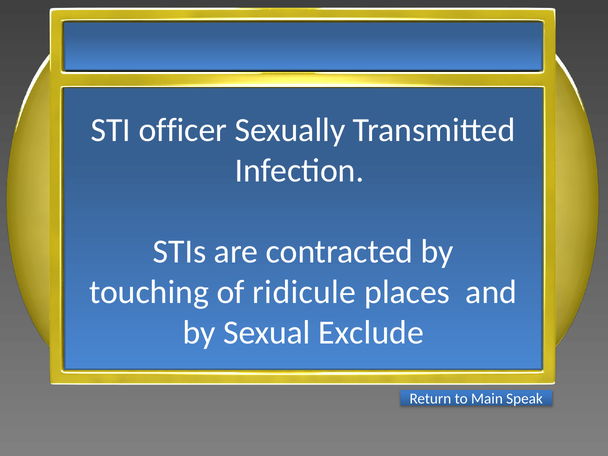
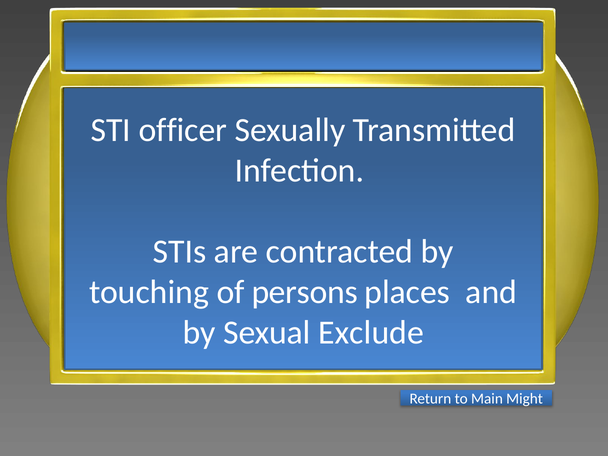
ridicule: ridicule -> persons (305, 292)
Speak: Speak -> Might (525, 399)
